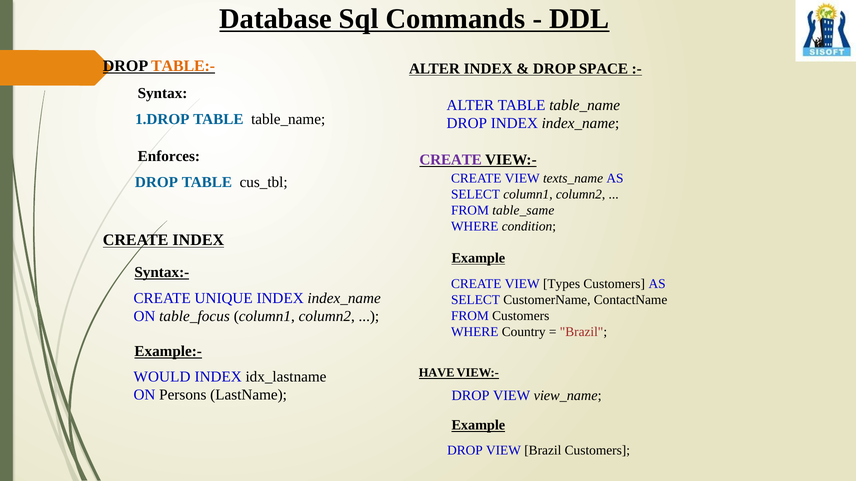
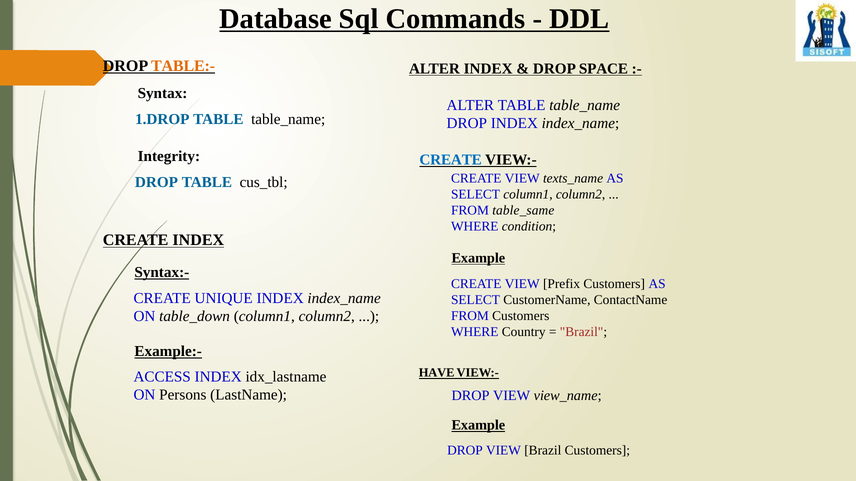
Enforces: Enforces -> Integrity (169, 157)
CREATE colour: purple -> blue (451, 160)
Types: Types -> Prefix (562, 284)
table_focus: table_focus -> table_down (195, 317)
WOULD: WOULD -> ACCESS (162, 377)
